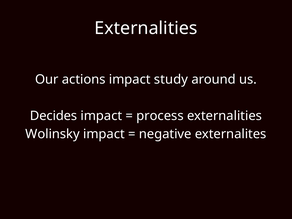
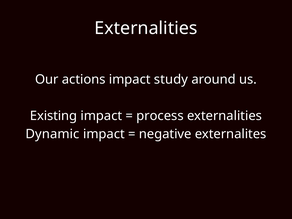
Decides: Decides -> Existing (54, 116)
Wolinsky: Wolinsky -> Dynamic (52, 134)
